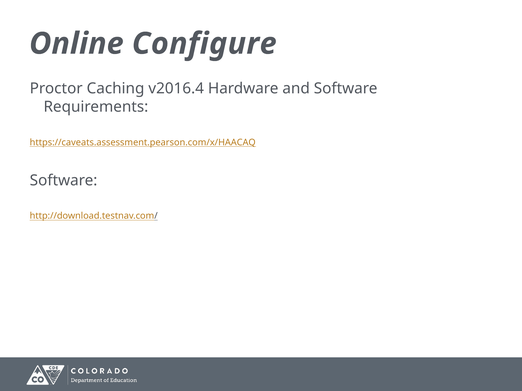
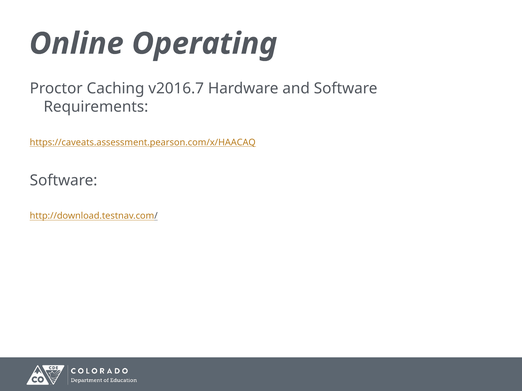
Configure: Configure -> Operating (204, 44)
v2016.4: v2016.4 -> v2016.7 (176, 89)
